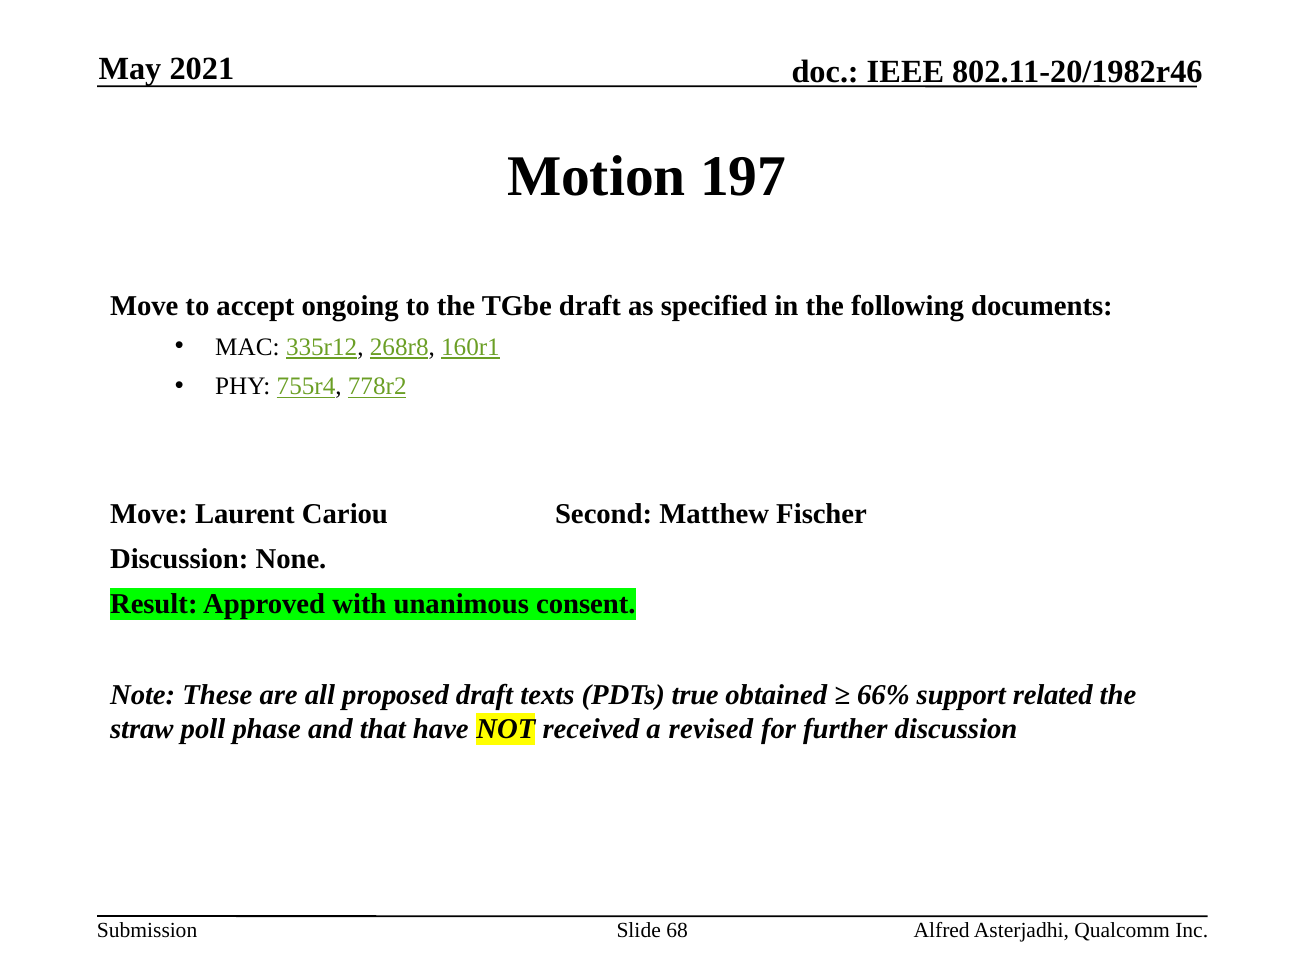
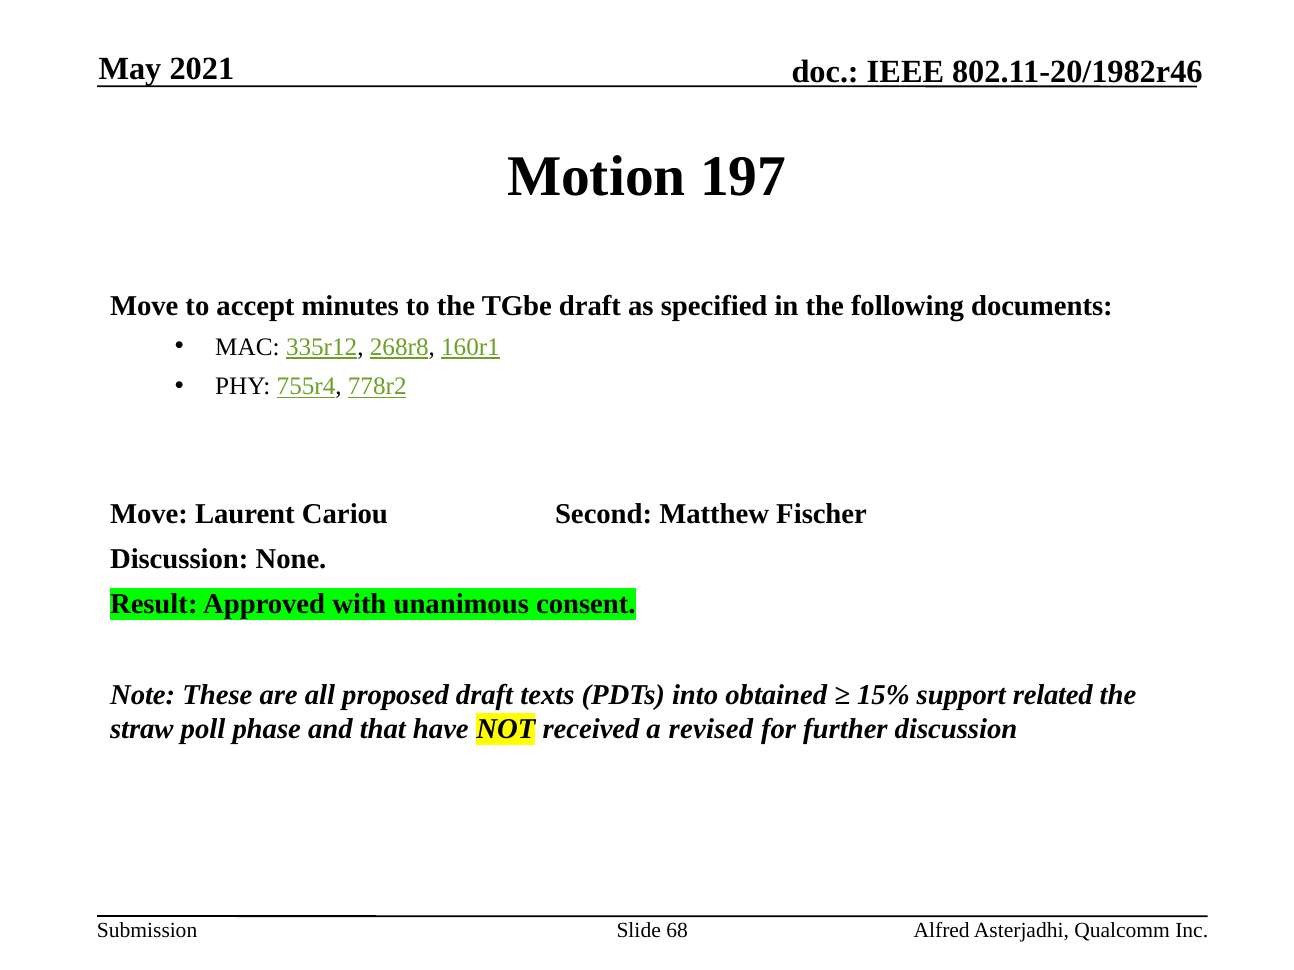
ongoing: ongoing -> minutes (350, 306)
true: true -> into (695, 695)
66%: 66% -> 15% (883, 695)
